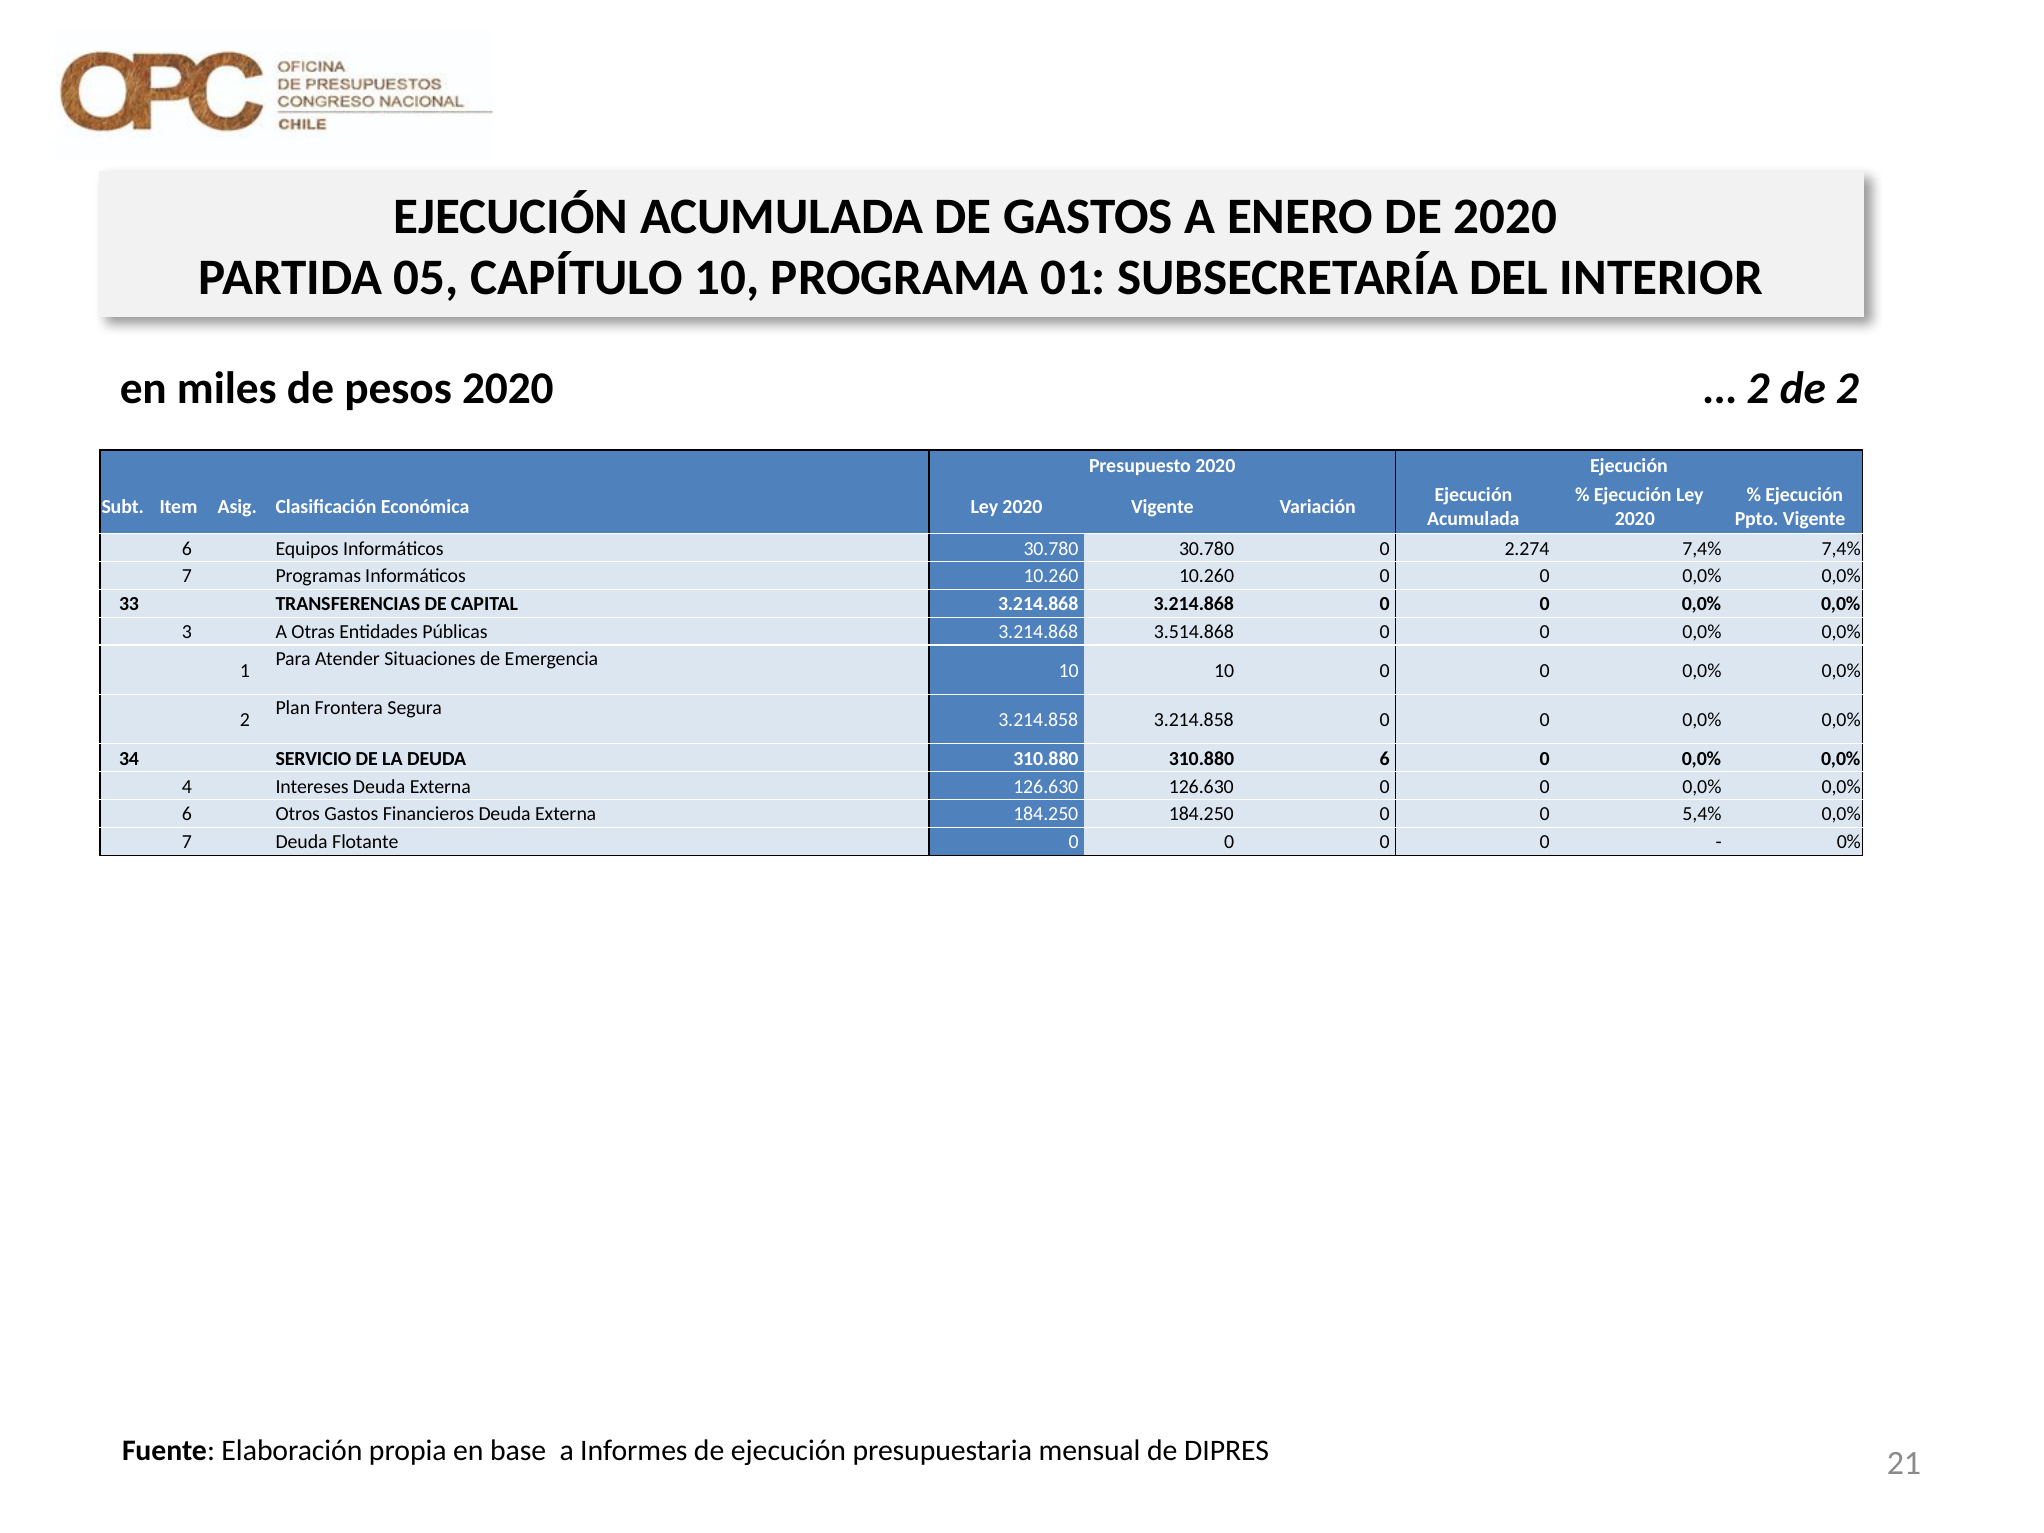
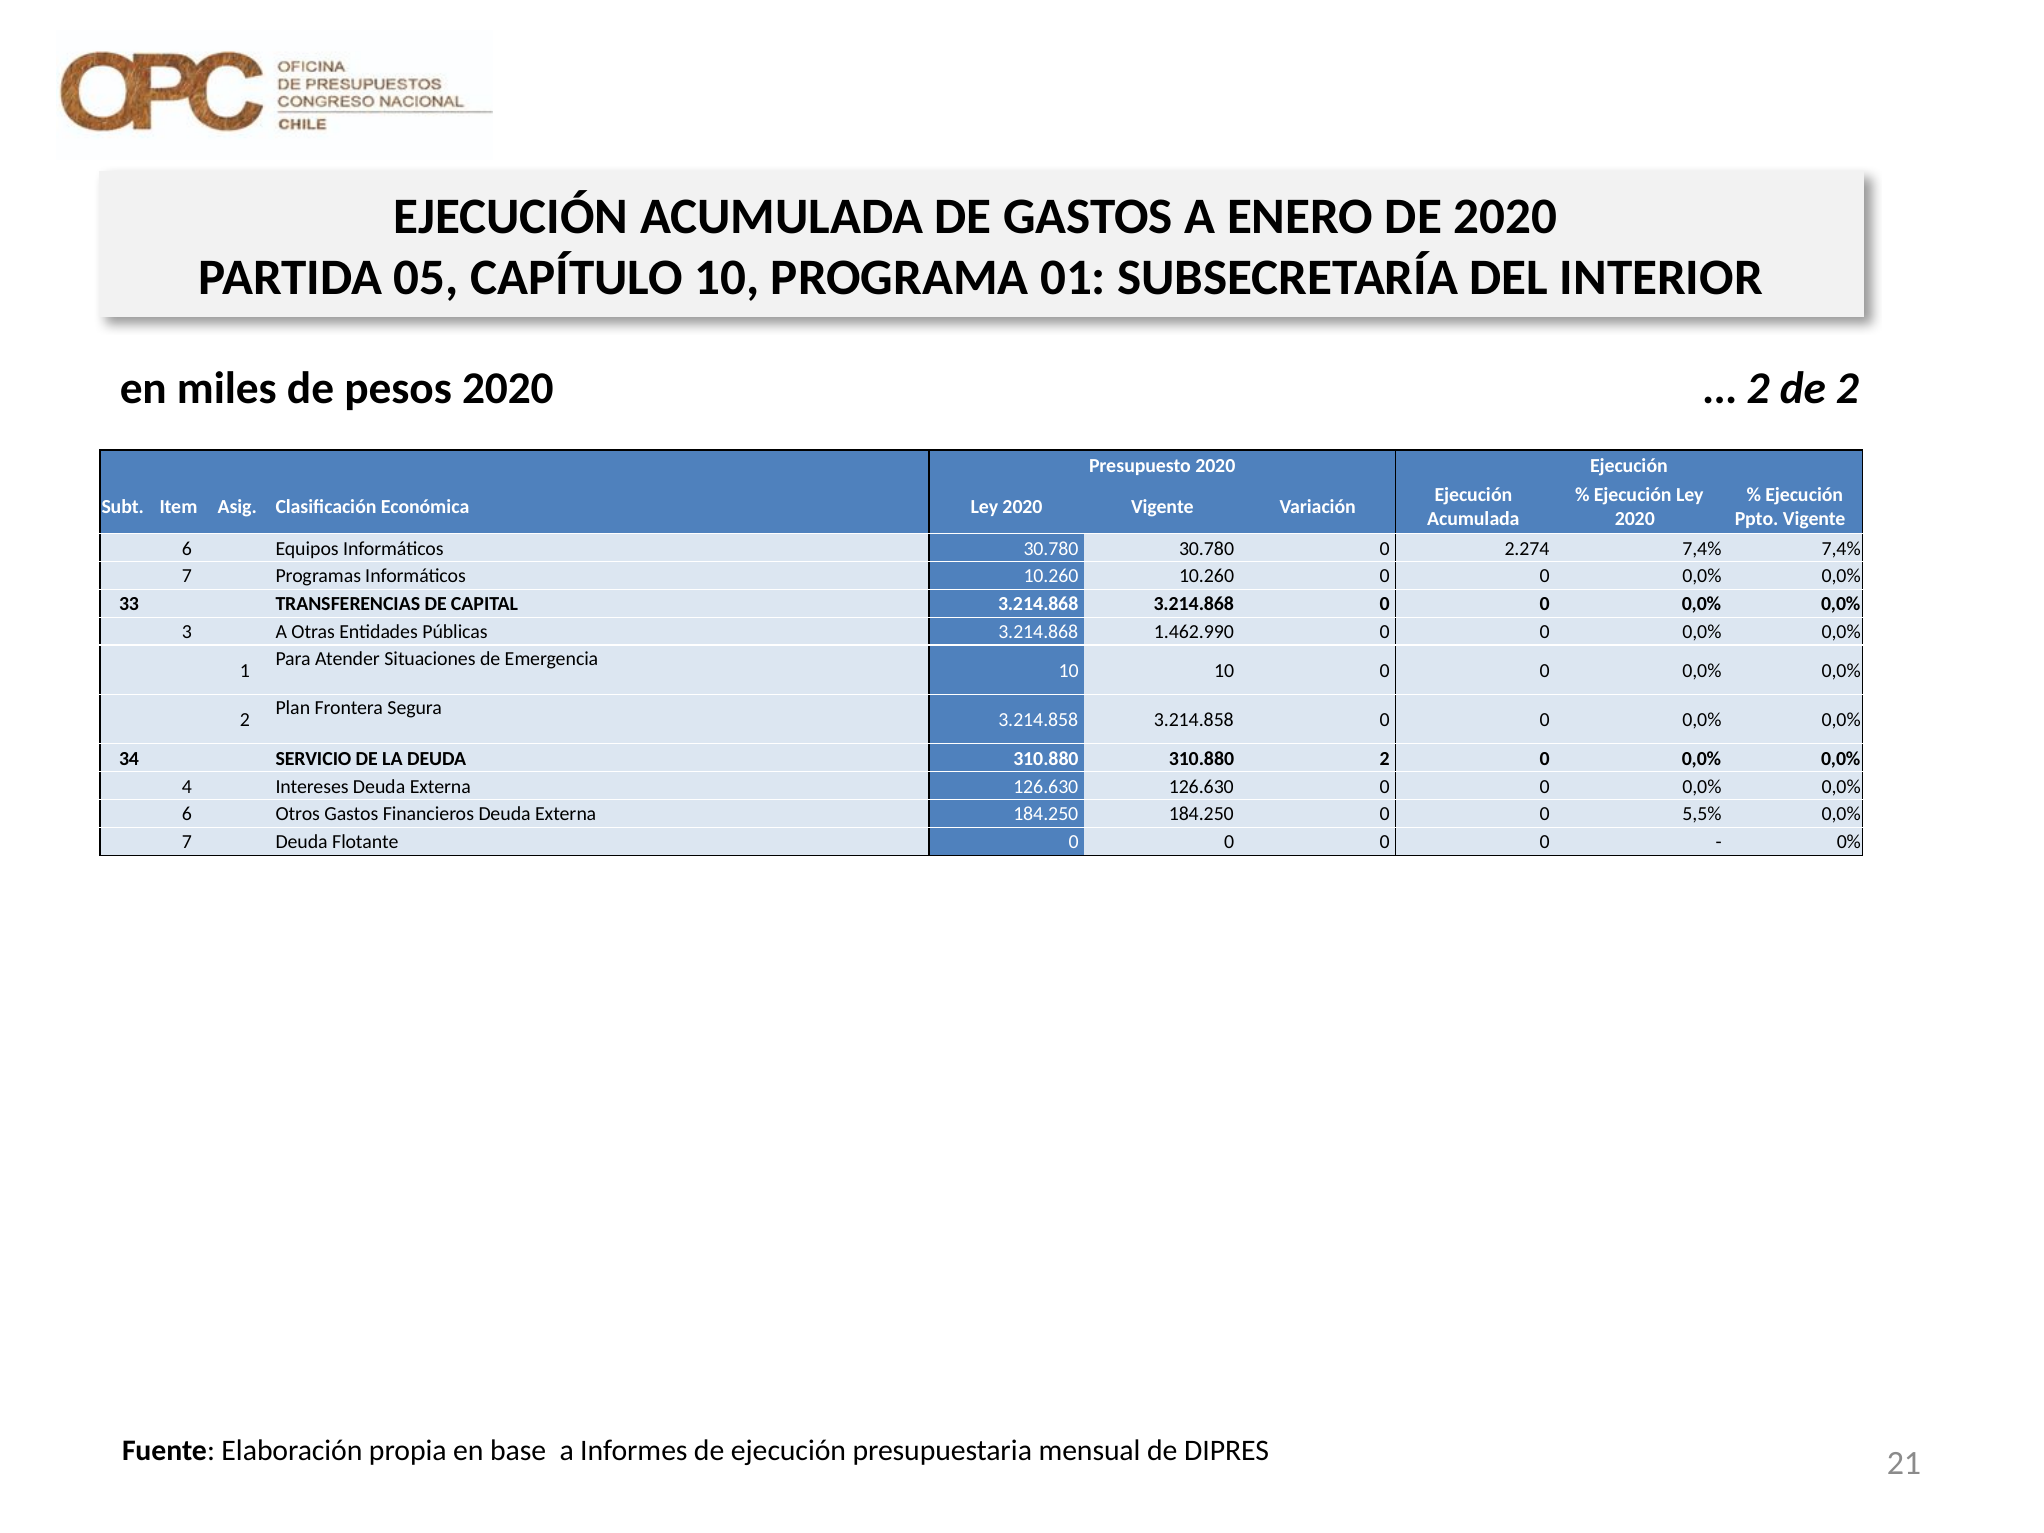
3.514.868: 3.514.868 -> 1.462.990 (1194, 632)
310.880 6: 6 -> 2 (1385, 759)
5,4%: 5,4% -> 5,5% (1702, 814)
